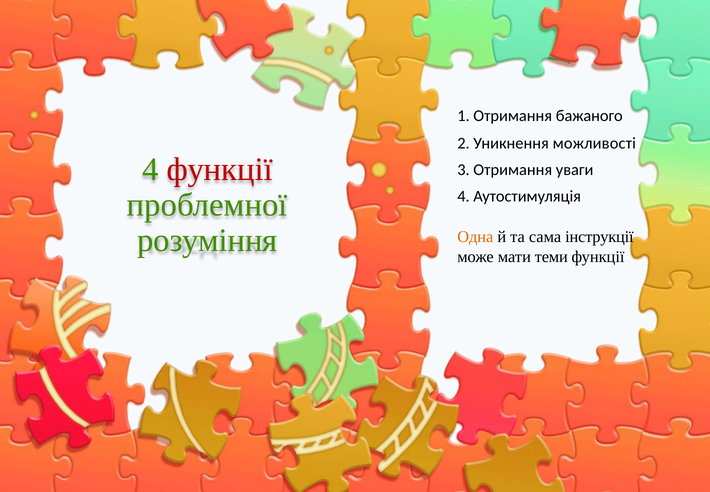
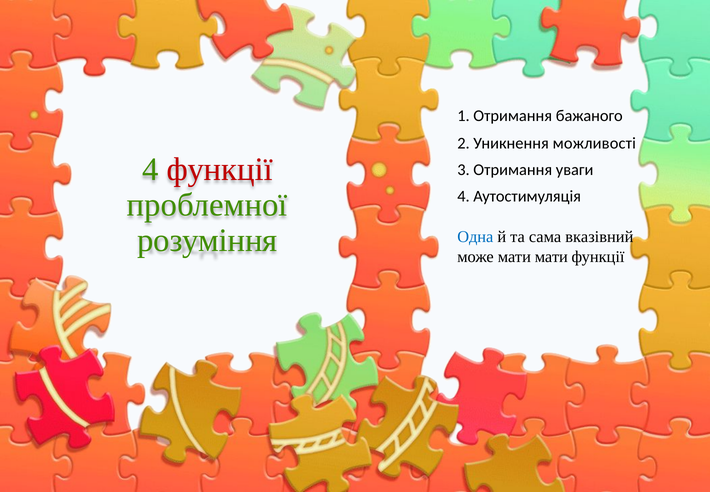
Одна colour: orange -> blue (475, 237)
інструкції: інструкції -> вказівний (599, 237)
мати теми: теми -> мати (551, 256)
